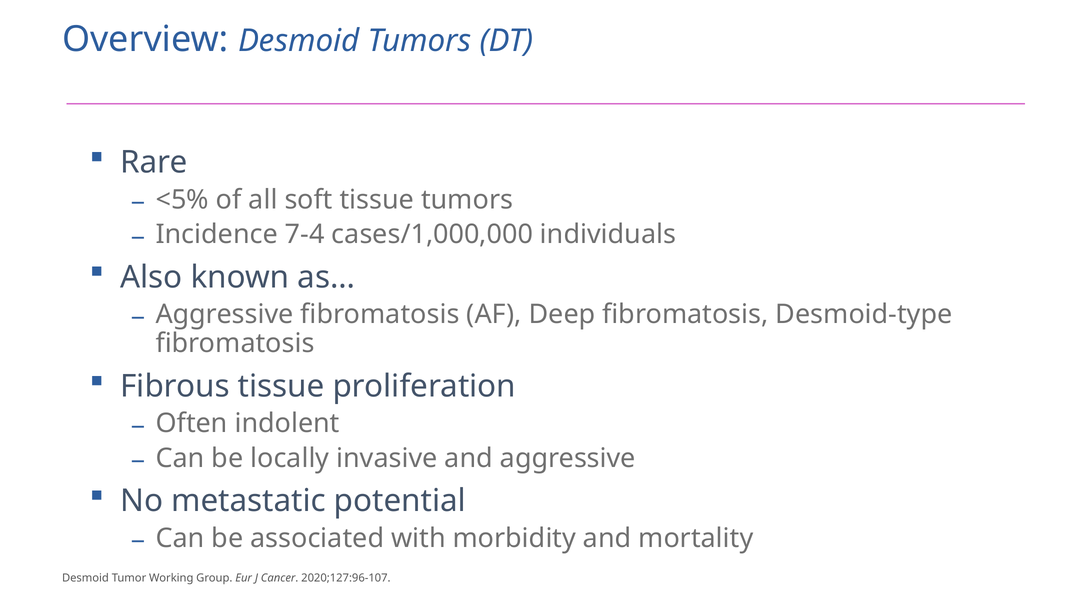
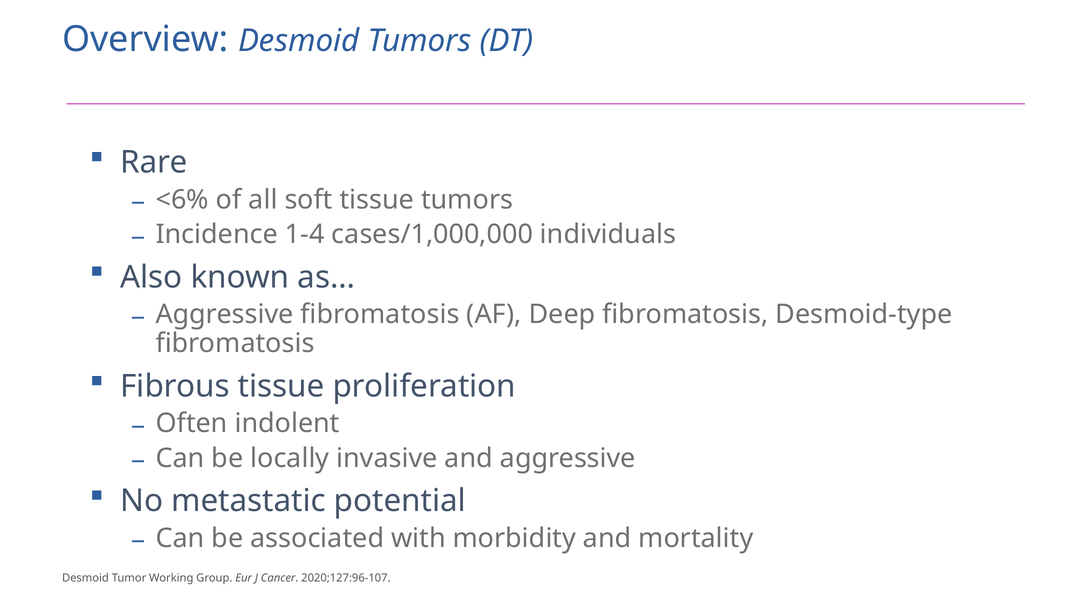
<5%: <5% -> <6% (182, 200)
7-4: 7-4 -> 1-4 (305, 234)
